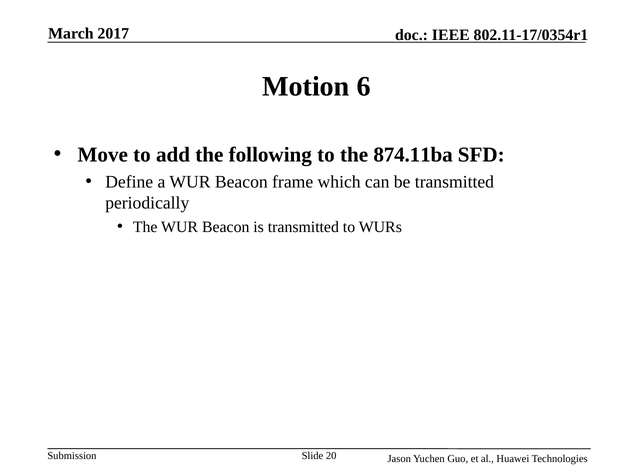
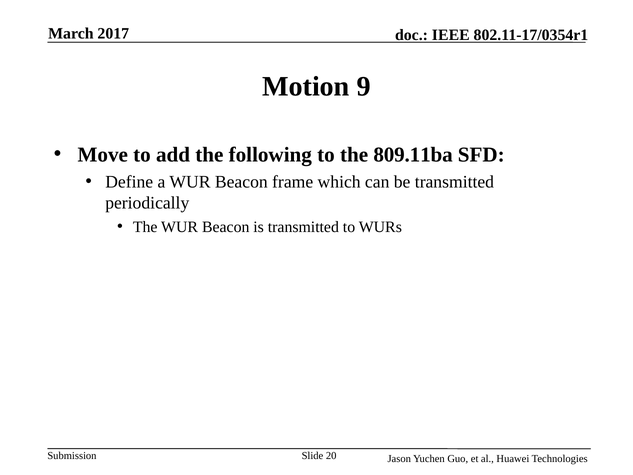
6: 6 -> 9 (364, 86)
874.11ba: 874.11ba -> 809.11ba (413, 154)
